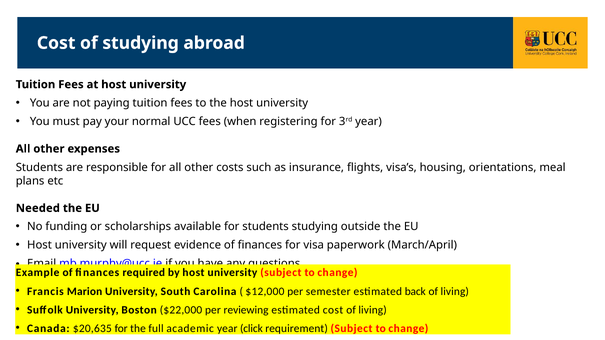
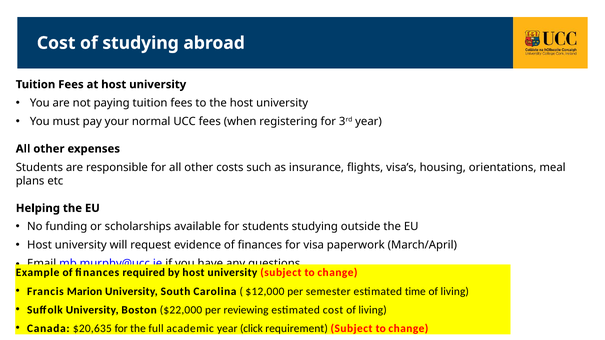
Needed: Needed -> Helping (38, 208)
back: back -> time (415, 292)
